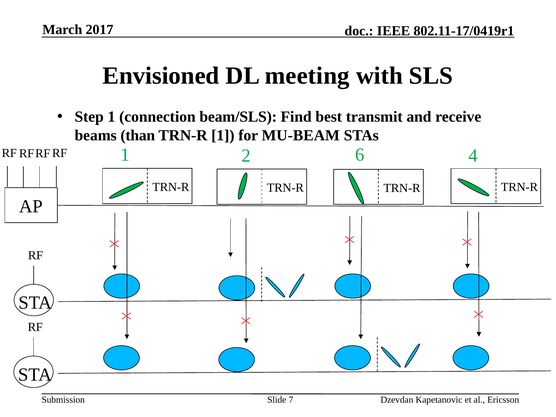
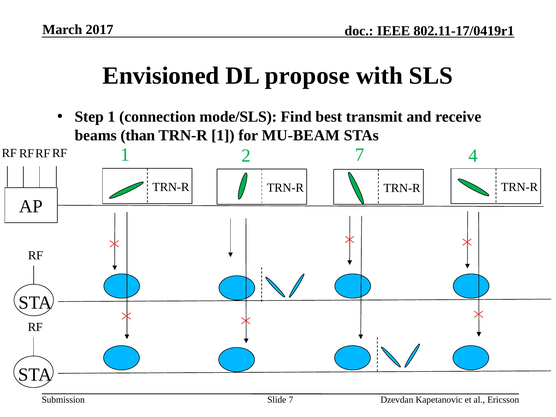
meeting: meeting -> propose (307, 76)
beam/SLS: beam/SLS -> mode/SLS (238, 117)
2 6: 6 -> 7 (360, 155)
